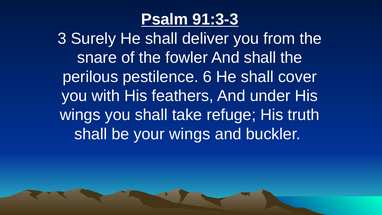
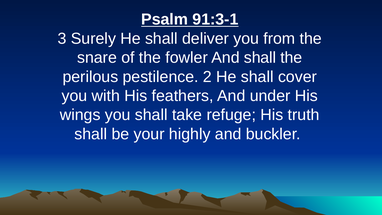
91:3-3: 91:3-3 -> 91:3-1 (215, 19)
6: 6 -> 2 (207, 77)
your wings: wings -> highly (190, 134)
